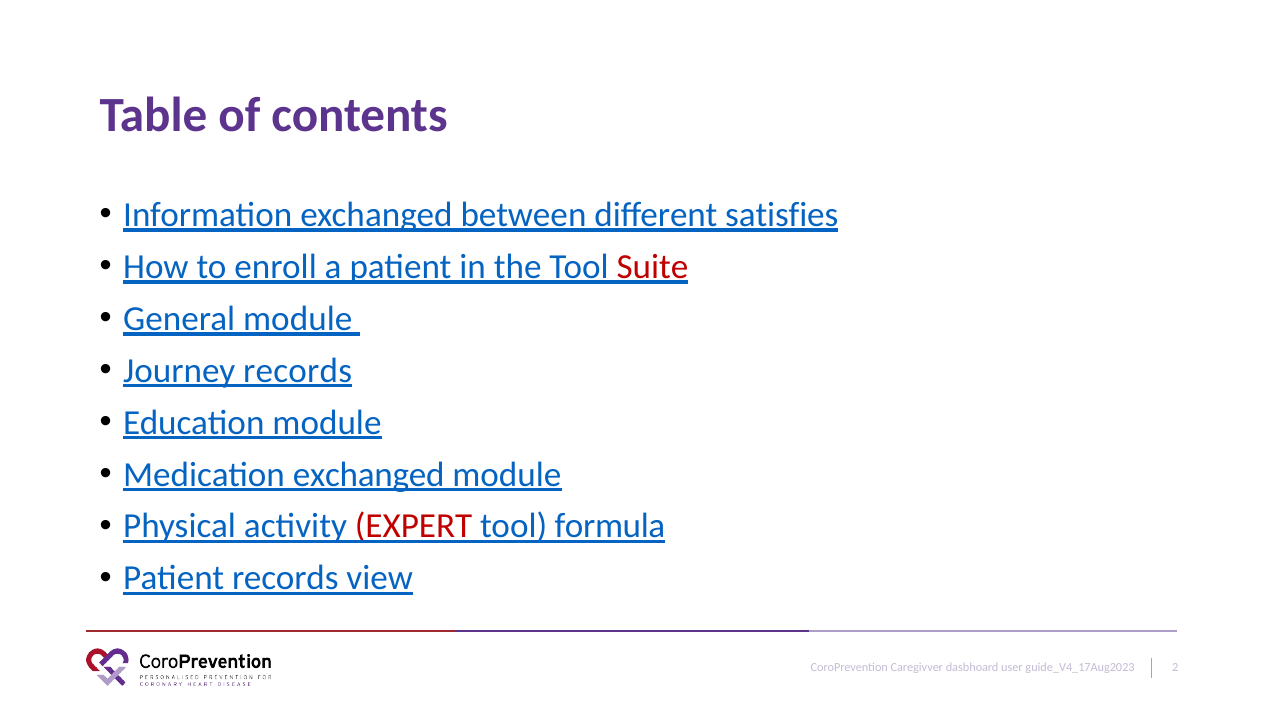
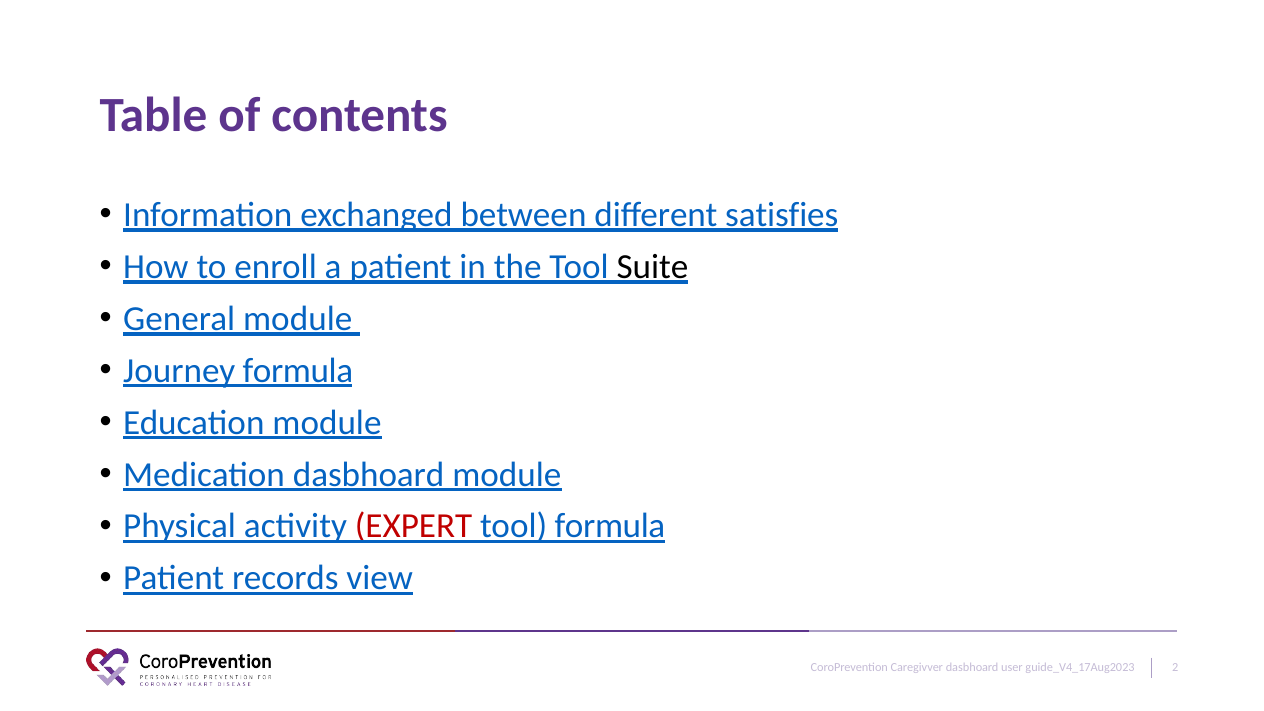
Suite colour: red -> black (652, 267)
Journey records: records -> formula (298, 371)
Medication exchanged: exchanged -> dasbhoard (369, 474)
